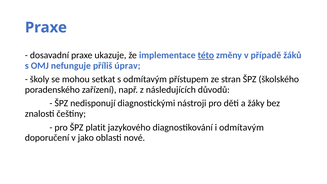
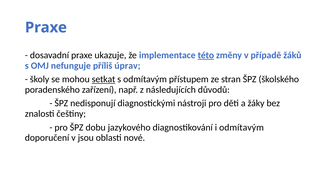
setkat underline: none -> present (104, 79)
platit: platit -> dobu (96, 127)
jako: jako -> jsou (86, 138)
